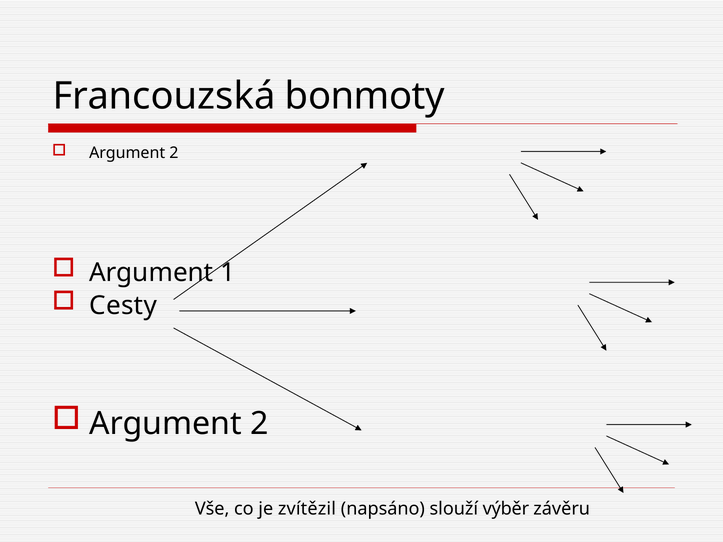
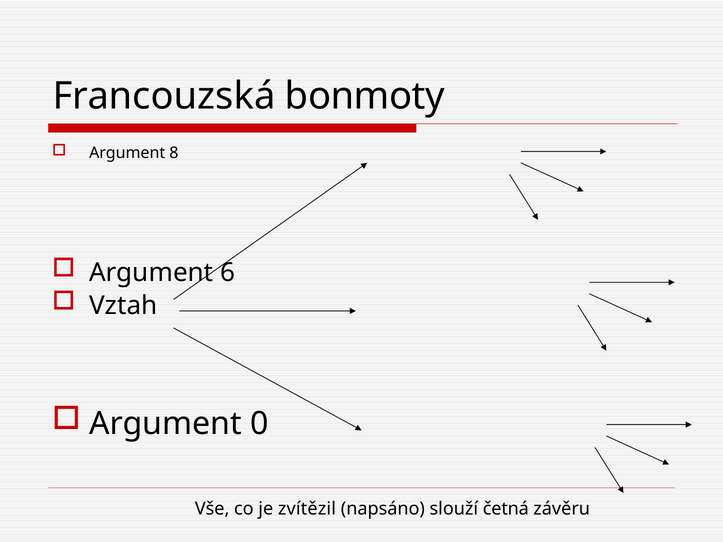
2: 2 -> 8 (174, 153)
1: 1 -> 6 (228, 273)
Cesty: Cesty -> Vztah (123, 306)
2: 2 -> 0 (260, 424)
výběr: výběr -> četná (506, 509)
